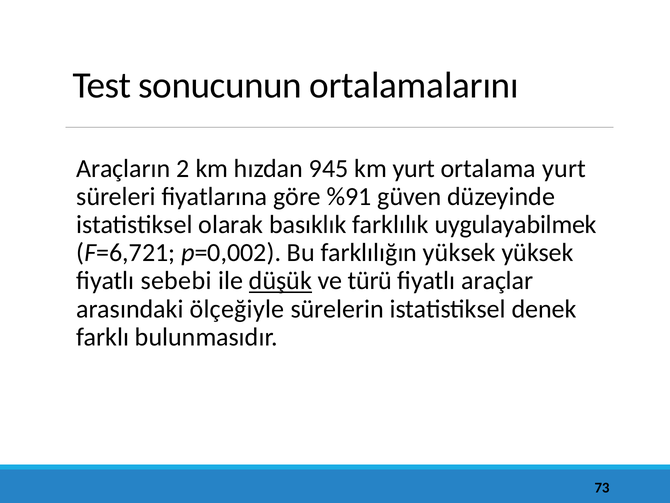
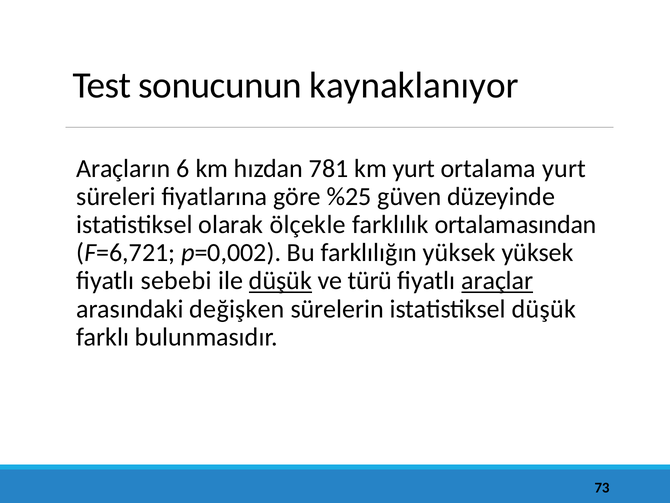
ortalamalarını: ortalamalarını -> kaynaklanıyor (414, 86)
2: 2 -> 6 (183, 168)
945: 945 -> 781 (329, 168)
%91: %91 -> %25 (349, 196)
basıklık: basıklık -> ölçekle (308, 224)
uygulayabilmek: uygulayabilmek -> ortalamasından (516, 224)
araçlar underline: none -> present (497, 281)
ölçeğiyle: ölçeğiyle -> değişken (237, 309)
istatistiksel denek: denek -> düşük (544, 309)
